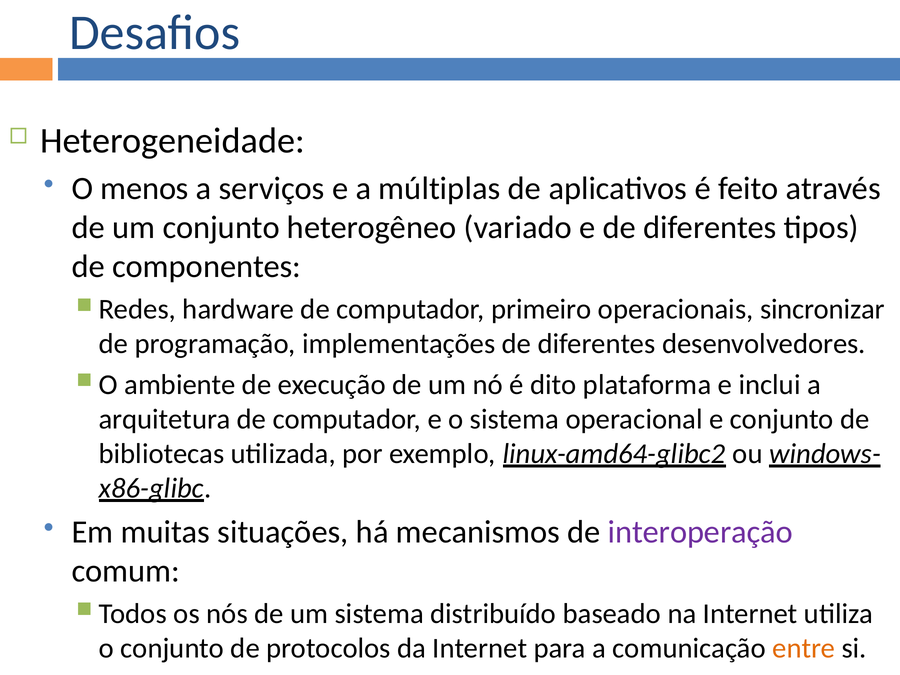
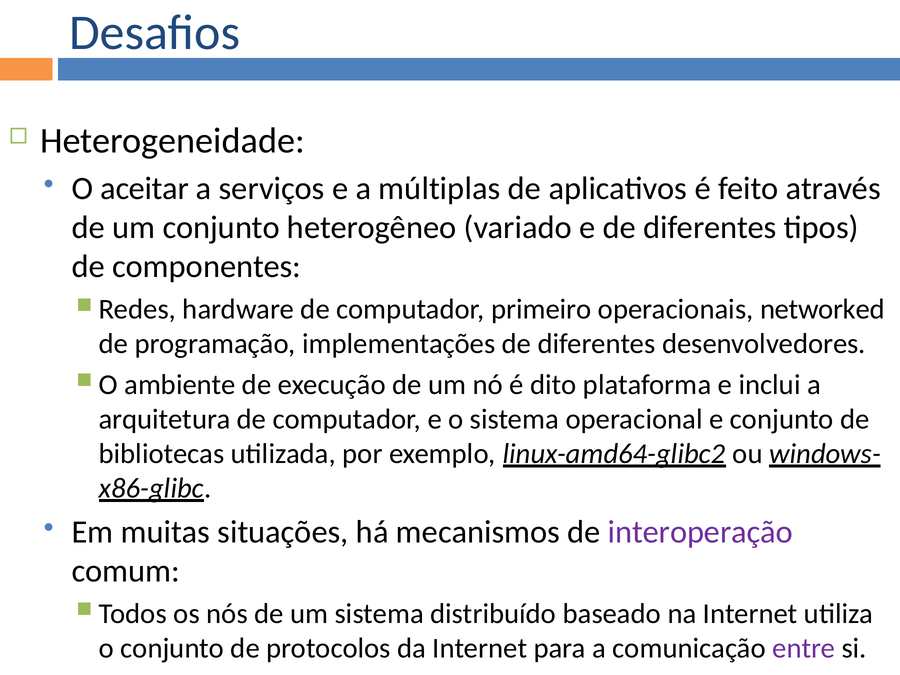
menos: menos -> aceitar (145, 189)
sincronizar: sincronizar -> networked (822, 309)
entre colour: orange -> purple (804, 648)
